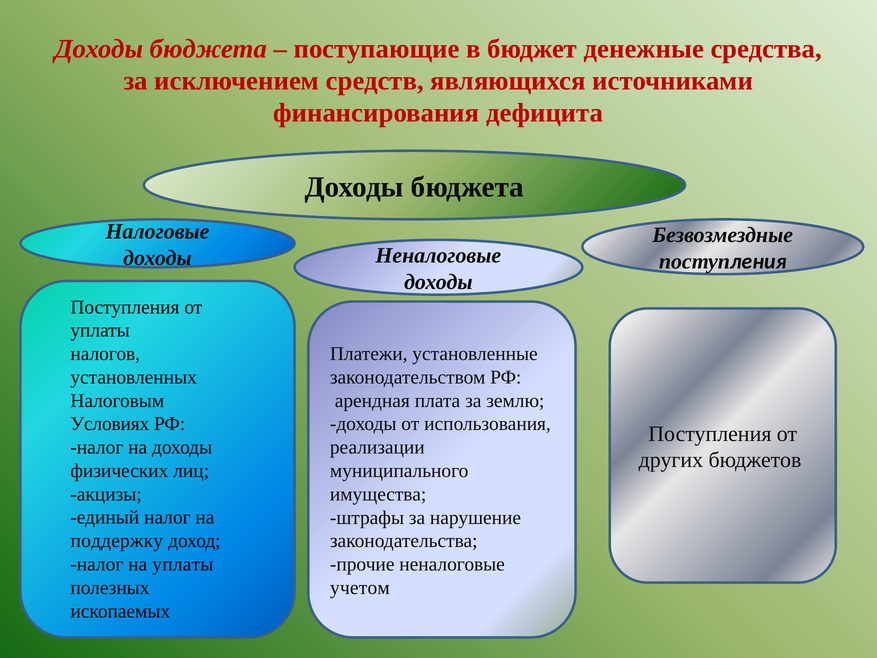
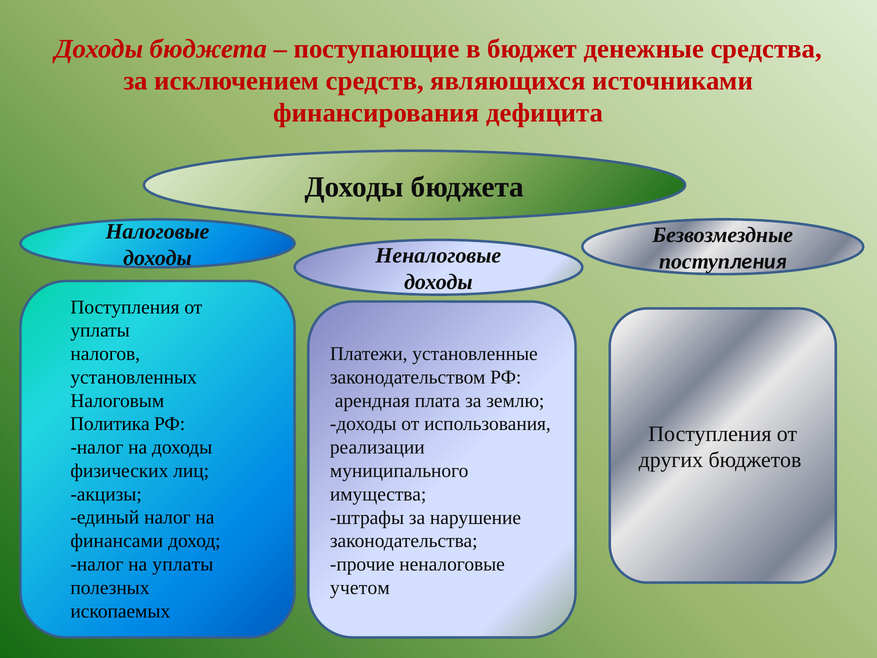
Условиях: Условиях -> Политика (110, 424)
поддержку: поддержку -> финансами (117, 541)
